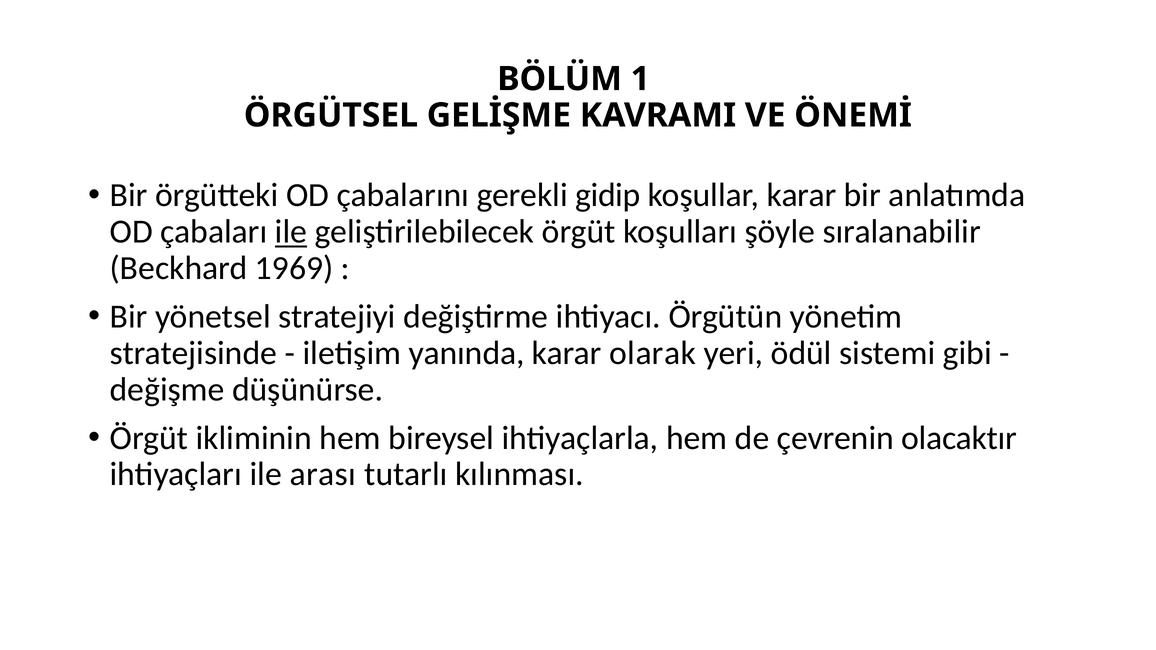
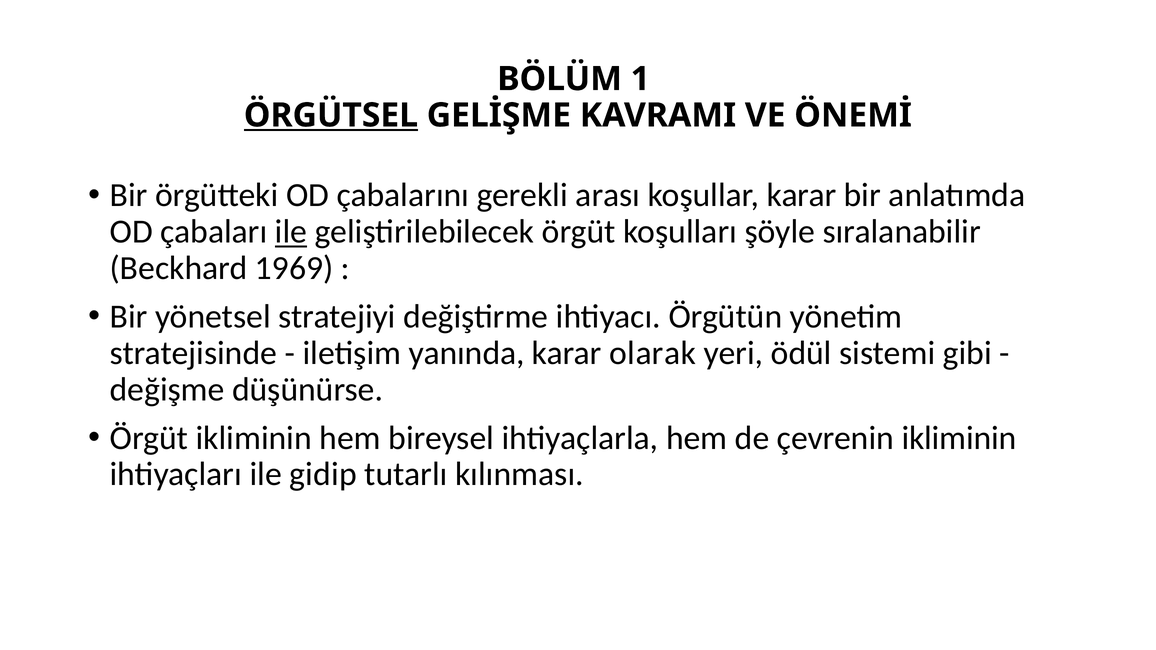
ÖRGÜTSEL underline: none -> present (331, 115)
gidip: gidip -> arası (608, 195)
çevrenin olacaktır: olacaktır -> ikliminin (959, 438)
arası: arası -> gidip (323, 474)
